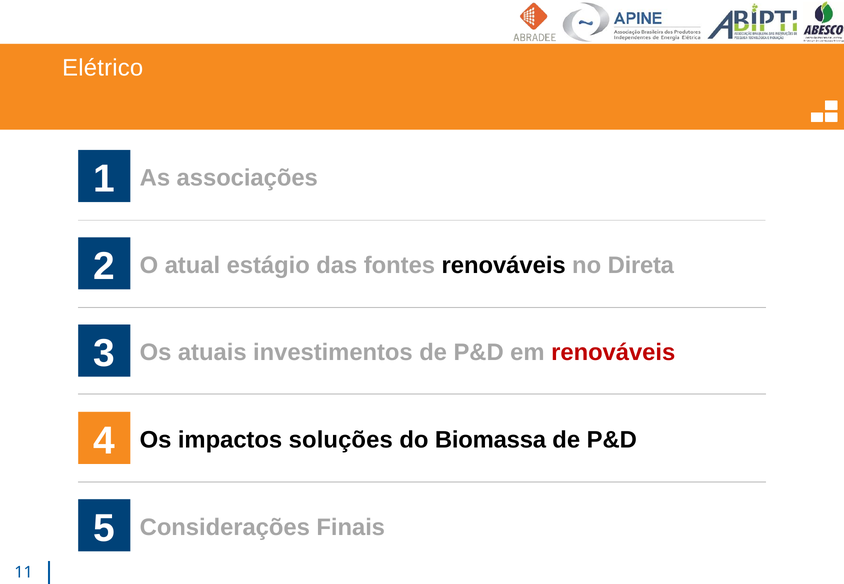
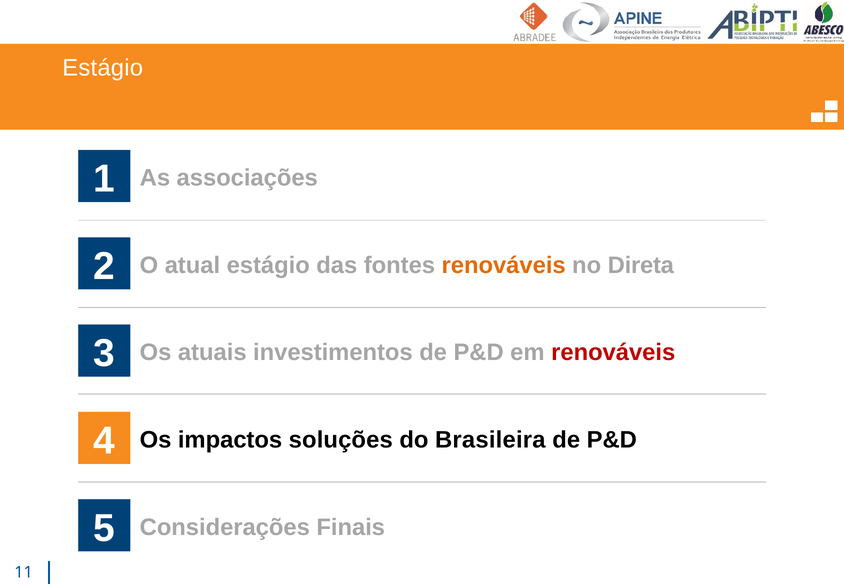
Elétrico: Elétrico -> Estágio (103, 68)
renováveis colour: black -> orange (504, 265)
Biomassa: Biomassa -> Brasileira (490, 440)
